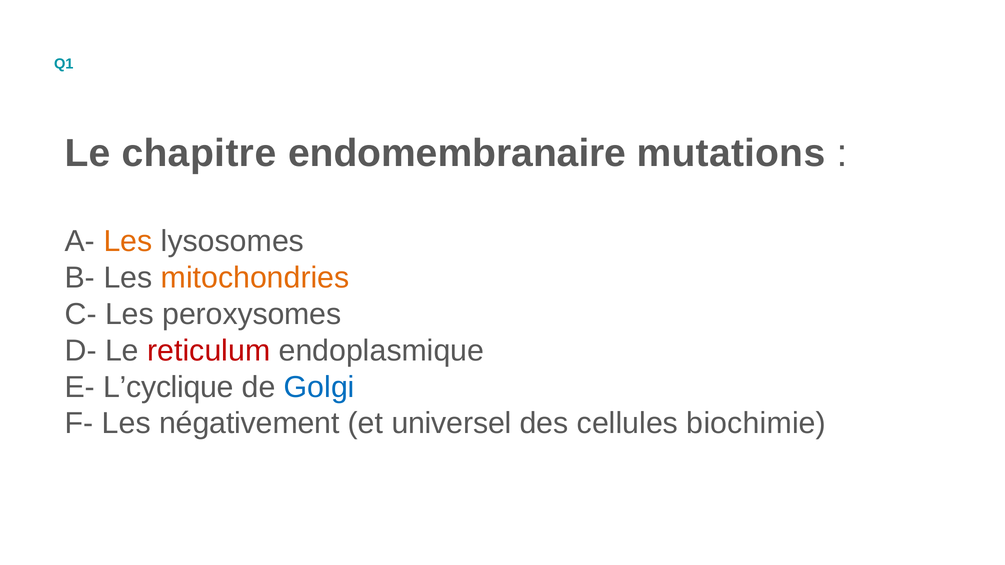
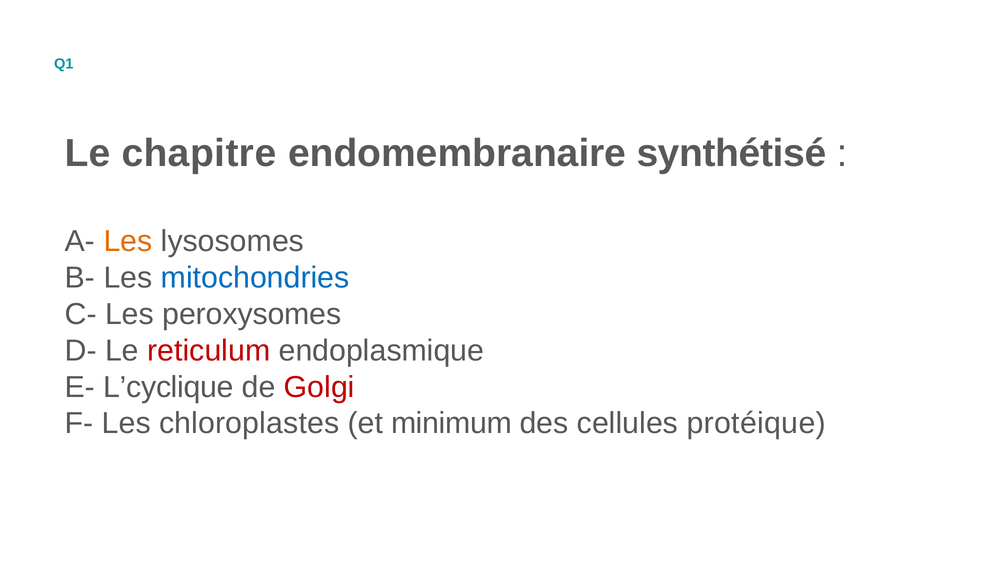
mutations: mutations -> synthétisé (731, 154)
mitochondries colour: orange -> blue (255, 278)
Golgi colour: blue -> red (319, 387)
négativement: négativement -> chloroplastes (249, 424)
universel: universel -> minimum (452, 424)
biochimie: biochimie -> protéique (756, 424)
